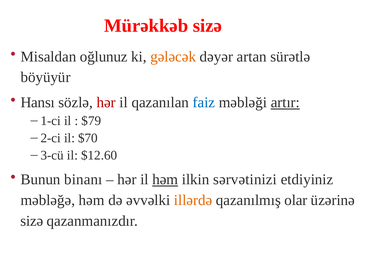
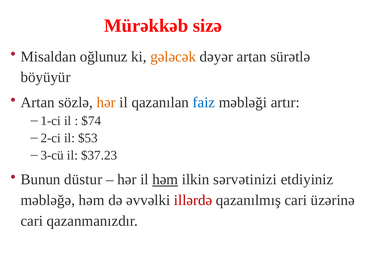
Hansı: Hansı -> Artan (38, 102)
hər colour: red -> orange (106, 102)
artır underline: present -> none (285, 102)
$79: $79 -> $74 (91, 121)
$70: $70 -> $53 (88, 138)
$12.60: $12.60 -> $37.23 (99, 155)
binanı: binanı -> düstur (83, 179)
illərdə colour: orange -> red (193, 200)
qazanılmış olar: olar -> cari (296, 200)
sizə: sizə -> cari (32, 221)
